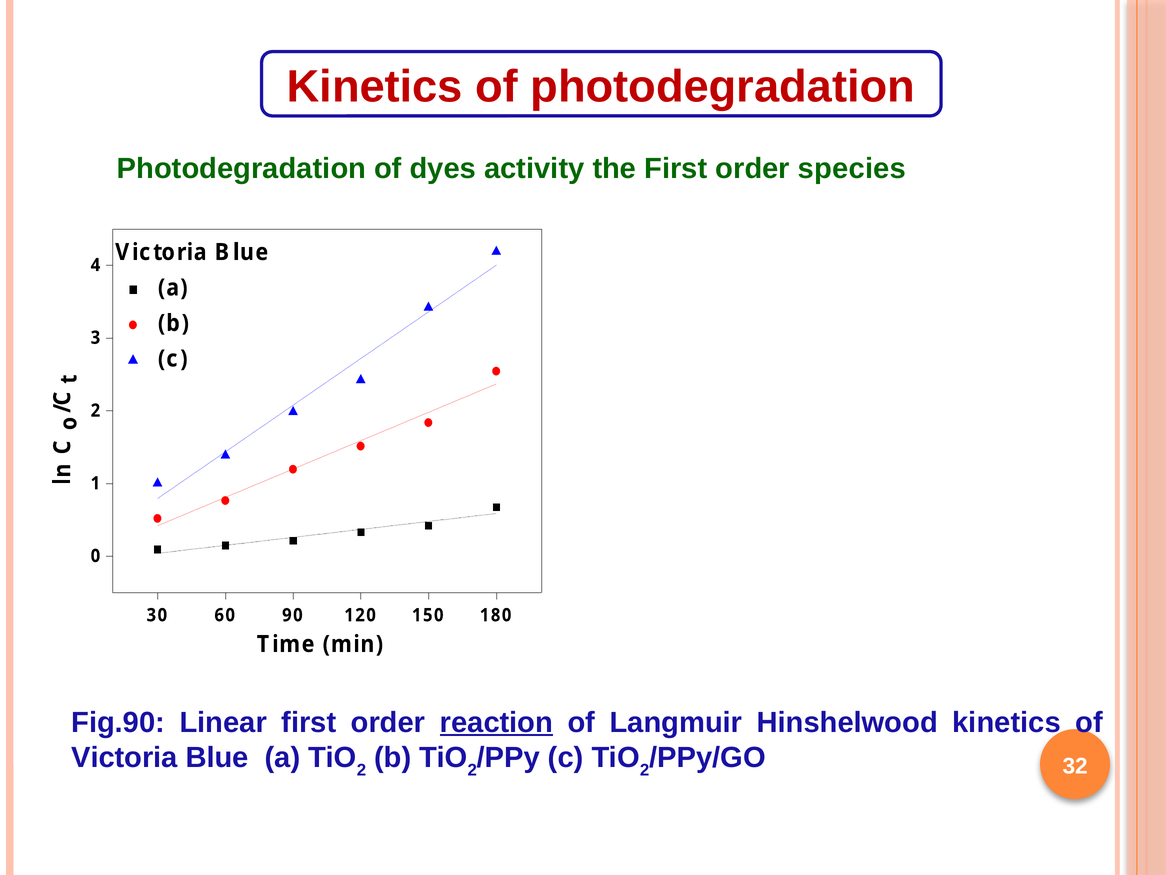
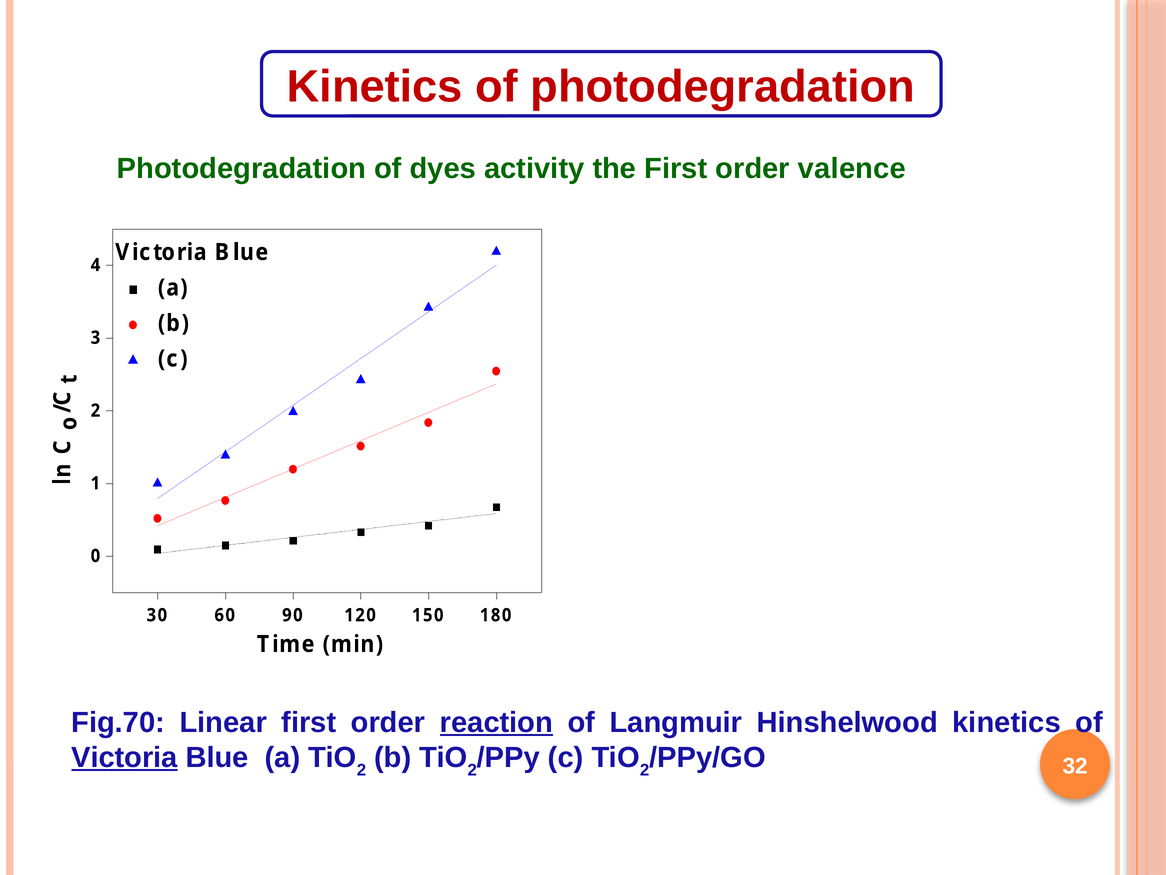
species: species -> valence (852, 169)
Fig.90: Fig.90 -> Fig.70 (118, 722)
Victoria underline: none -> present (124, 757)
